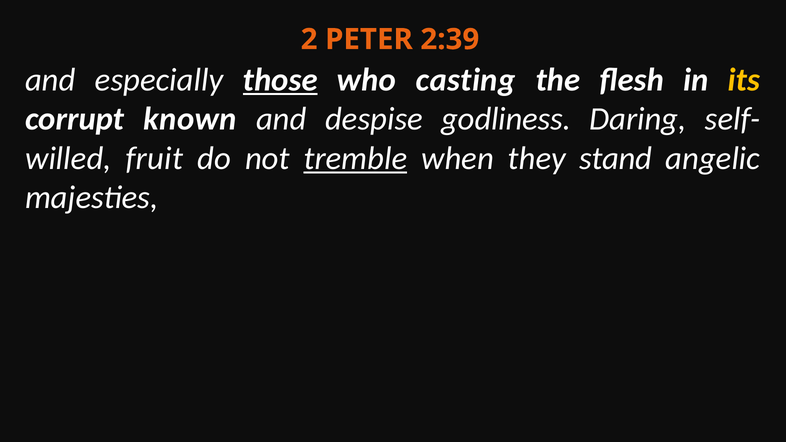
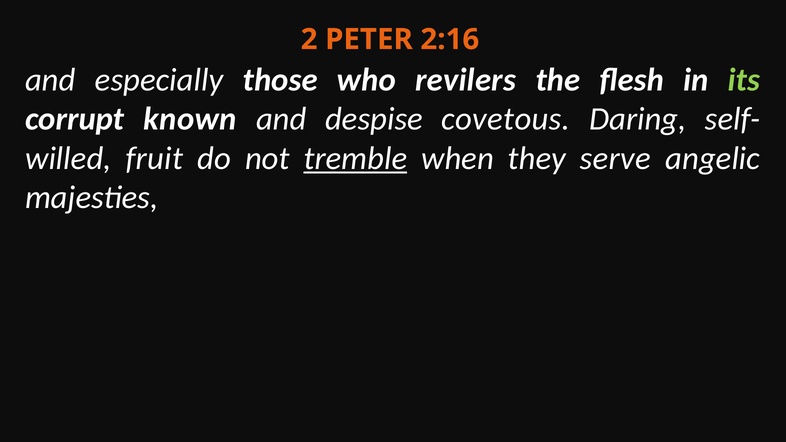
2:39: 2:39 -> 2:16 (450, 39)
those underline: present -> none (280, 80)
casting: casting -> revilers (466, 80)
its colour: yellow -> light green (744, 80)
godliness: godliness -> covetous (506, 119)
stand: stand -> serve (615, 158)
